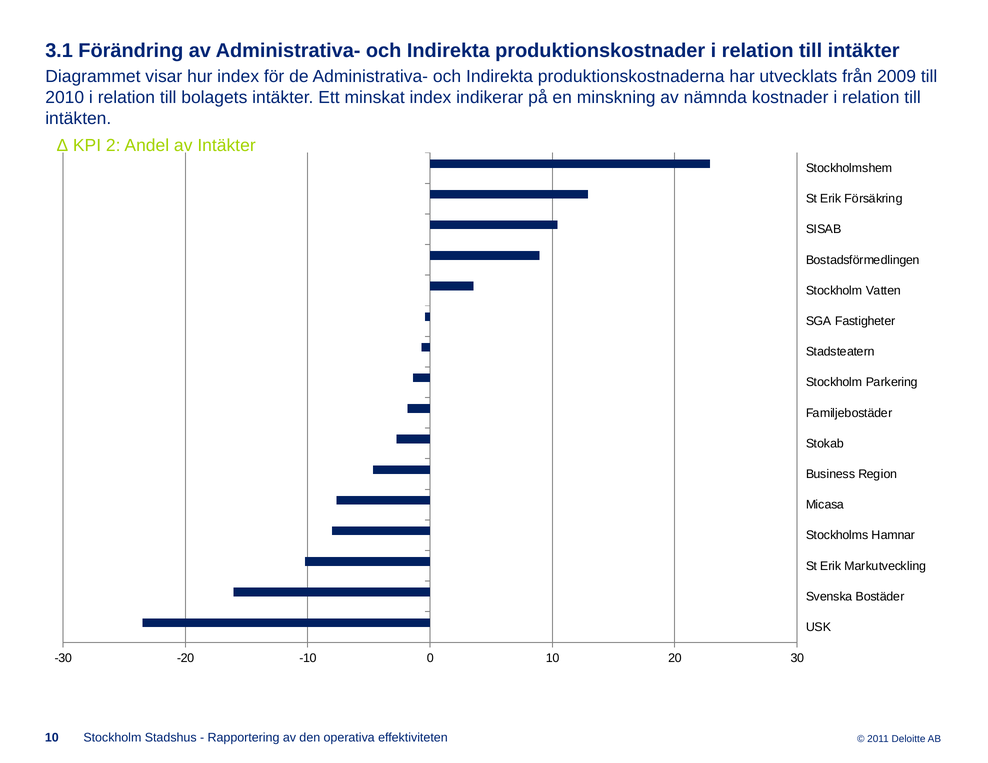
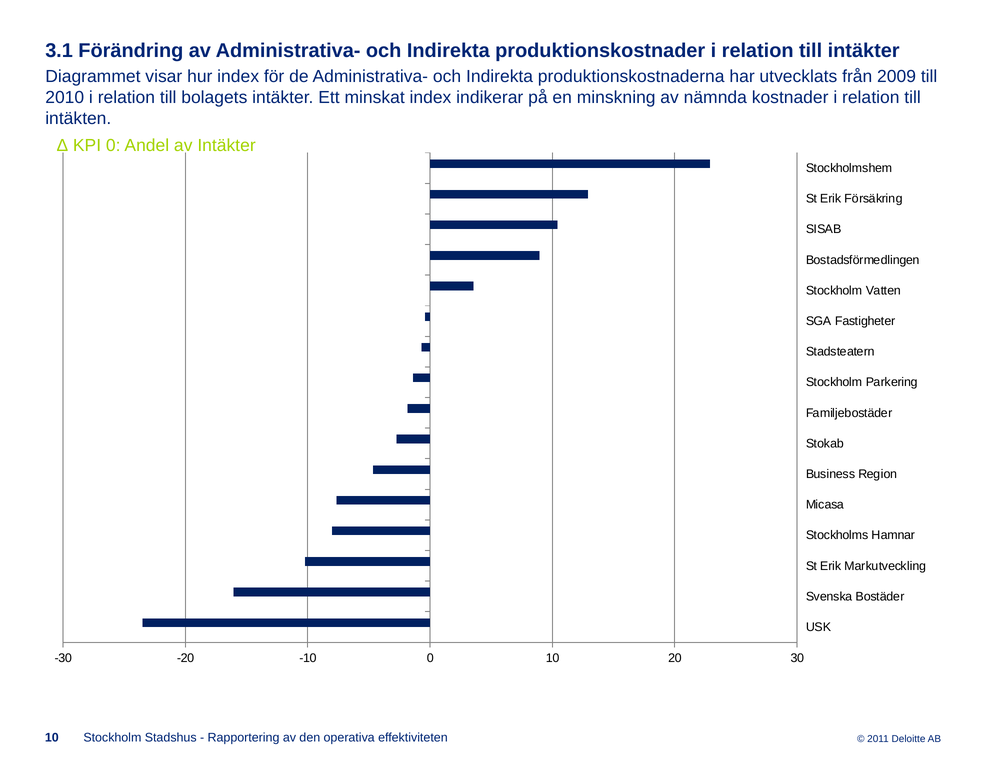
KPI 2: 2 -> 0 (113, 146)
